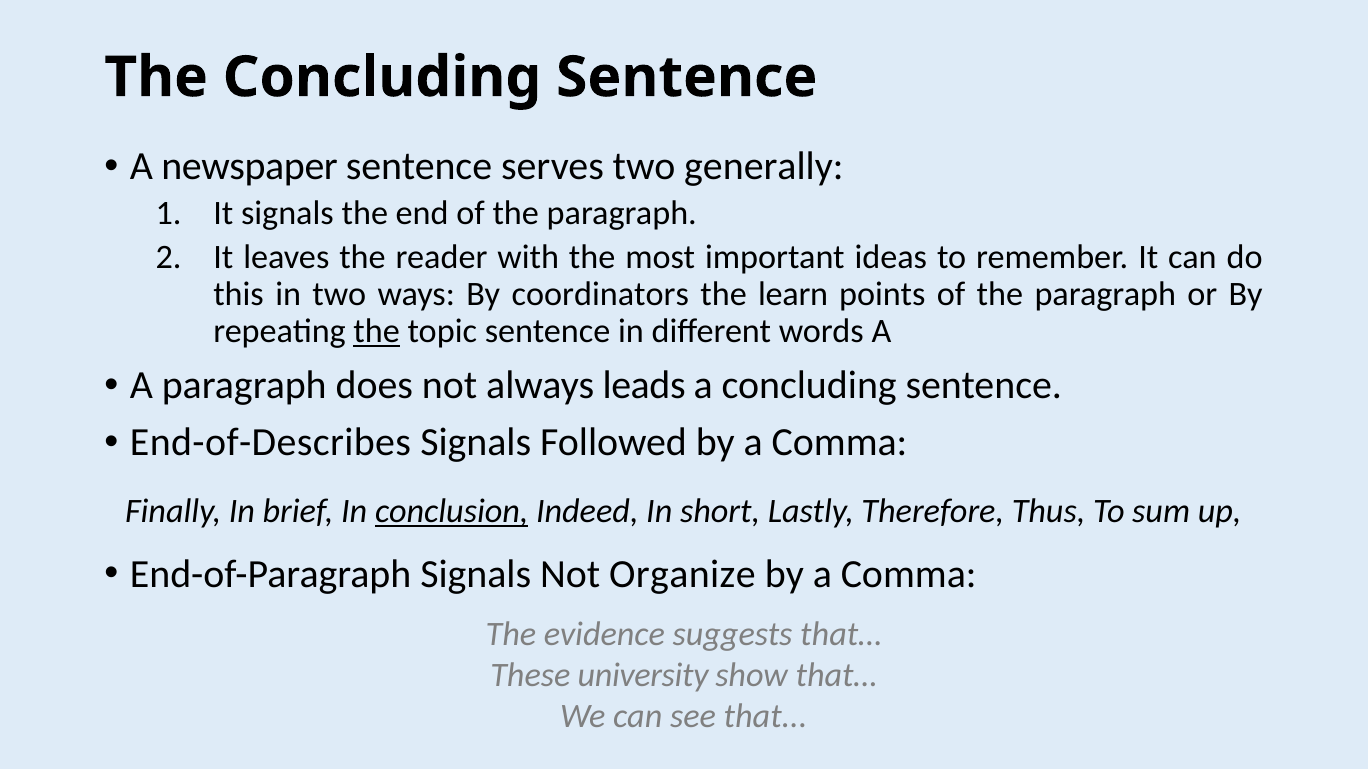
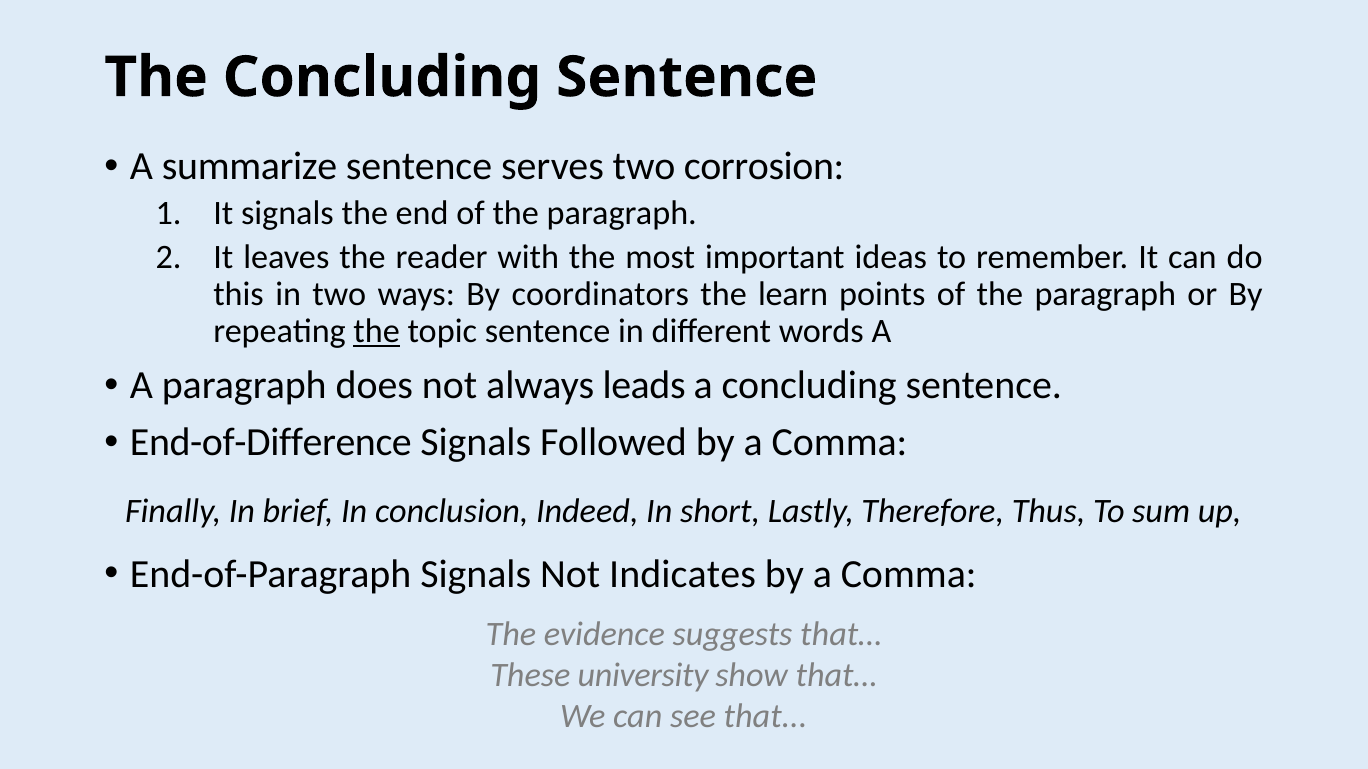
newspaper: newspaper -> summarize (250, 167)
generally: generally -> corrosion (764, 167)
End-of-Describes: End-of-Describes -> End-of-Difference (271, 443)
conclusion underline: present -> none (452, 512)
Organize: Organize -> Indicates (683, 575)
